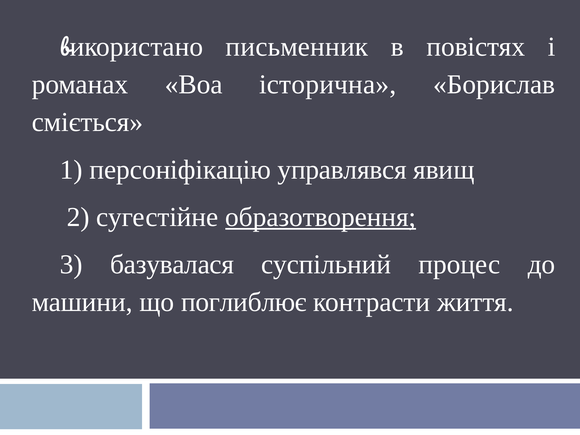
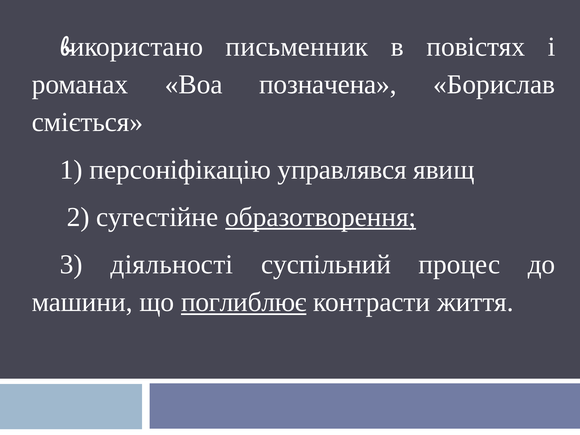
історична: історична -> позначена (328, 84)
базувалася: базувалася -> діяльності (172, 265)
поглиблює underline: none -> present (244, 302)
